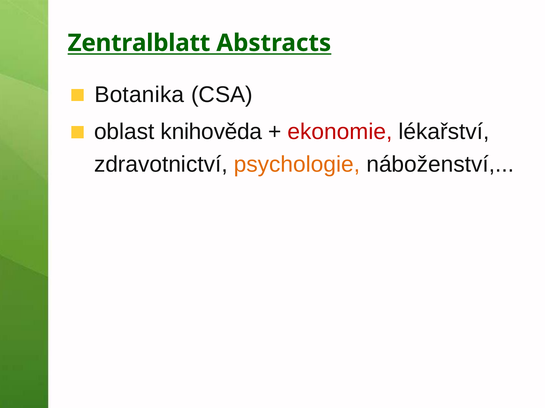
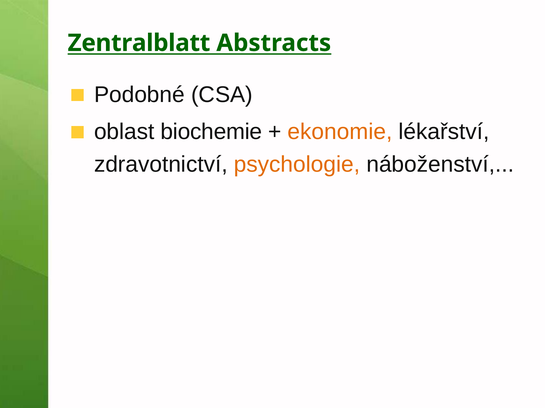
Botanika: Botanika -> Podobné (139, 95)
knihověda: knihověda -> biochemie (211, 132)
ekonomie colour: red -> orange (340, 132)
